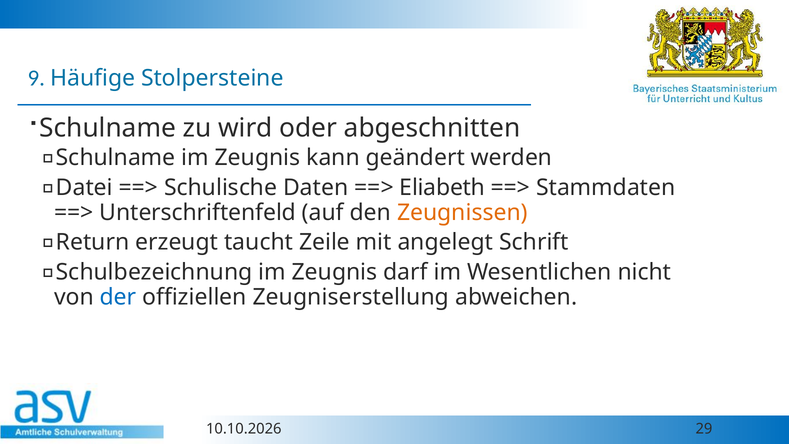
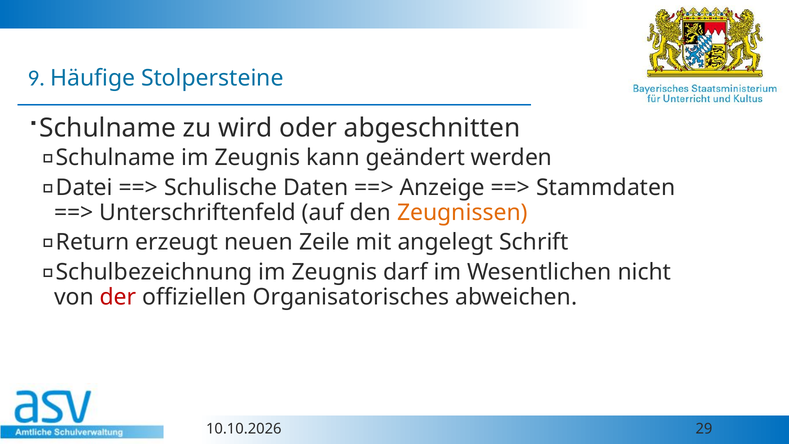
Eliabeth: Eliabeth -> Anzeige (442, 188)
taucht: taucht -> neuen (259, 242)
der colour: blue -> red (118, 297)
Zeugniserstellung: Zeugniserstellung -> Organisatorisches (351, 297)
